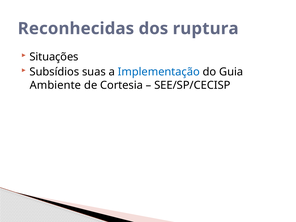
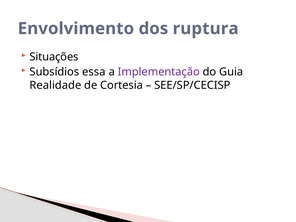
Reconhecidas: Reconhecidas -> Envolvimento (76, 29)
suas: suas -> essa (94, 72)
Implementação colour: blue -> purple (159, 72)
Ambiente: Ambiente -> Realidade (55, 85)
